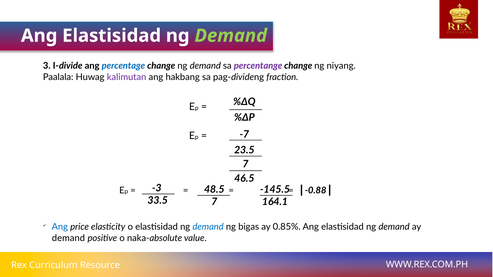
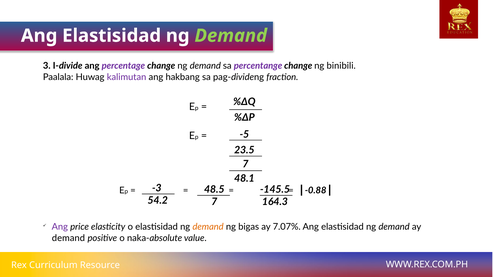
percentage colour: blue -> purple (123, 66)
niyang: niyang -> binibili (341, 66)
-7: -7 -> -5 (244, 135)
46.5: 46.5 -> 48.1 (244, 179)
33.5: 33.5 -> 54.2 (158, 201)
164.1: 164.1 -> 164.3 (275, 202)
Ang colour: blue -> purple (60, 227)
demand colour: blue -> orange (208, 227)
0.85%: 0.85% -> 7.07% (287, 227)
